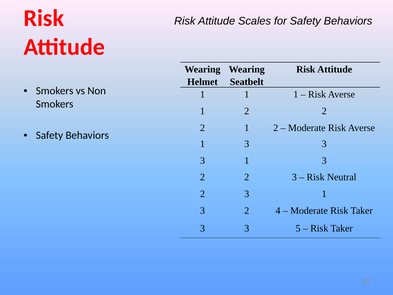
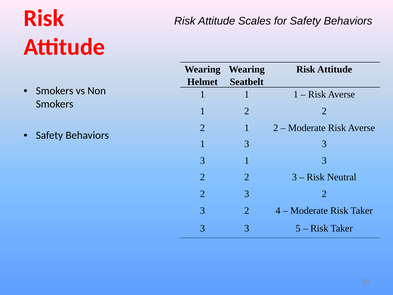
1: 1 -> 2 (324, 194)
